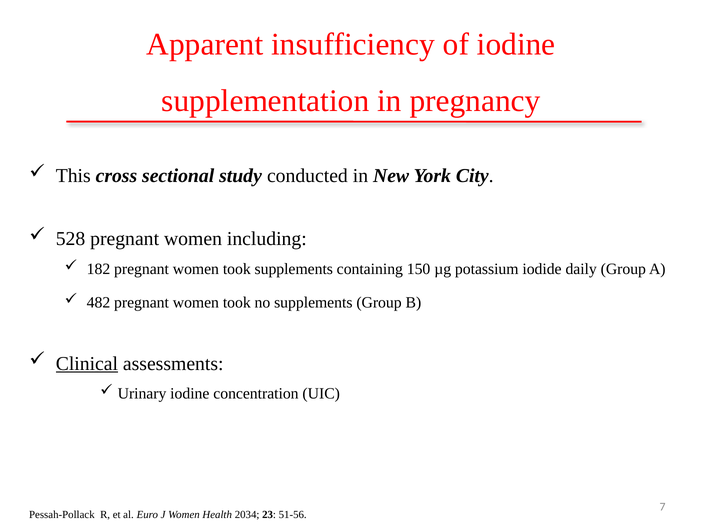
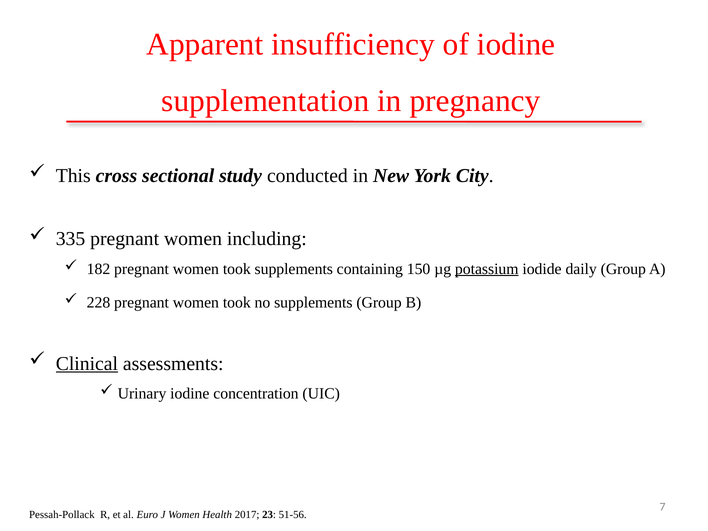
528: 528 -> 335 (71, 239)
potassium underline: none -> present (487, 269)
482: 482 -> 228 (99, 303)
2034: 2034 -> 2017 (247, 515)
